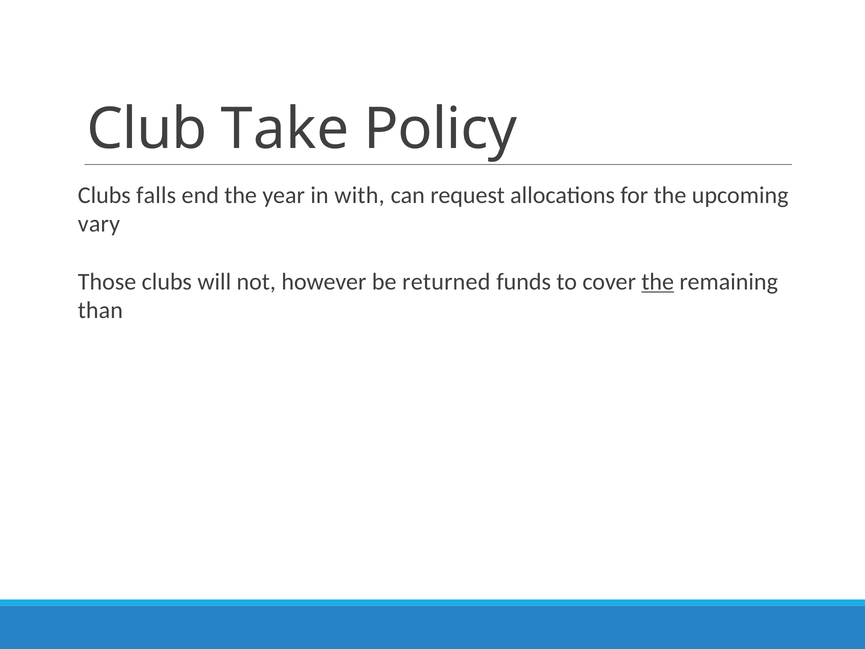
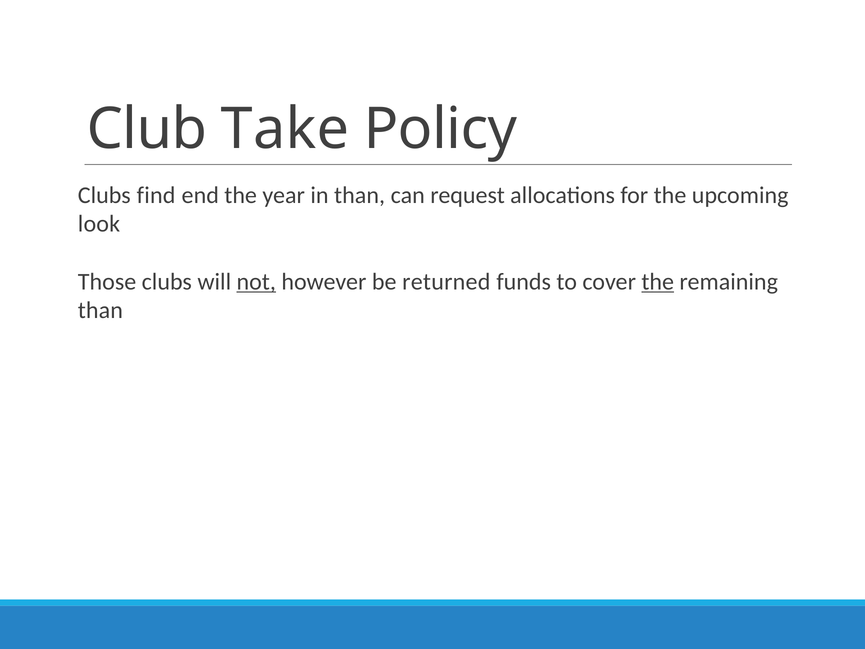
falls: falls -> find (156, 195)
in with: with -> than (360, 195)
vary: vary -> look (99, 224)
not underline: none -> present (256, 282)
